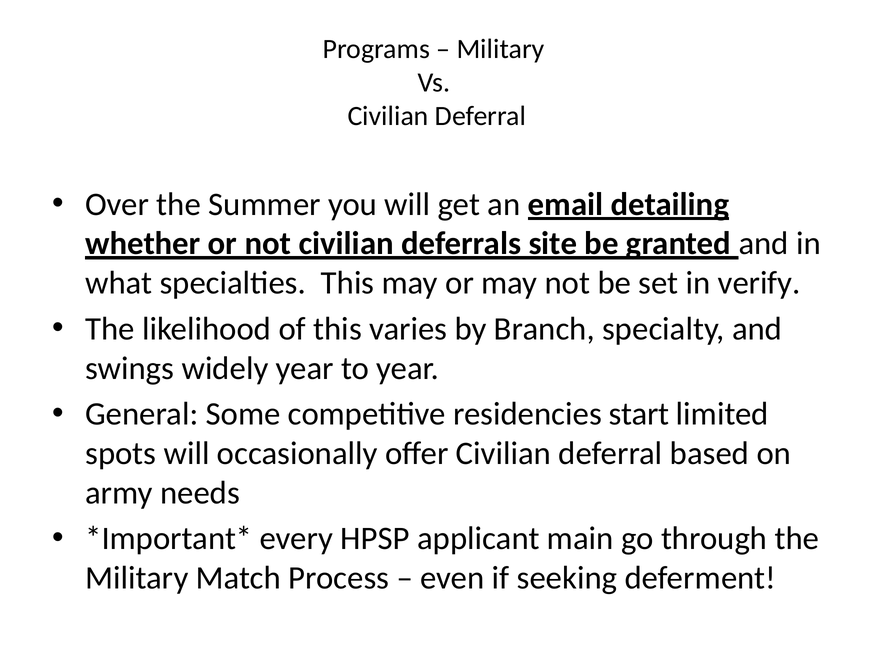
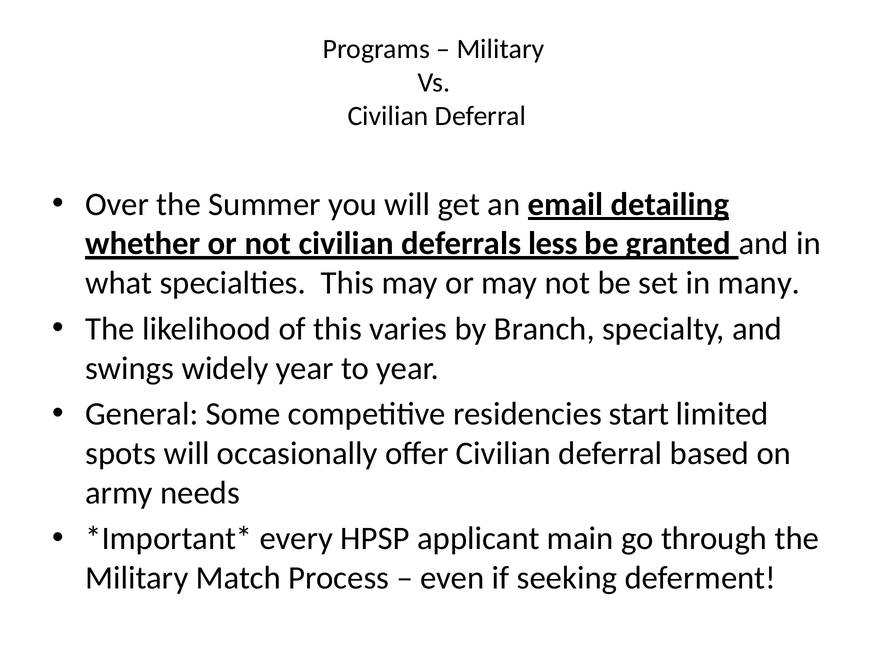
site: site -> less (553, 244)
verify: verify -> many (759, 283)
